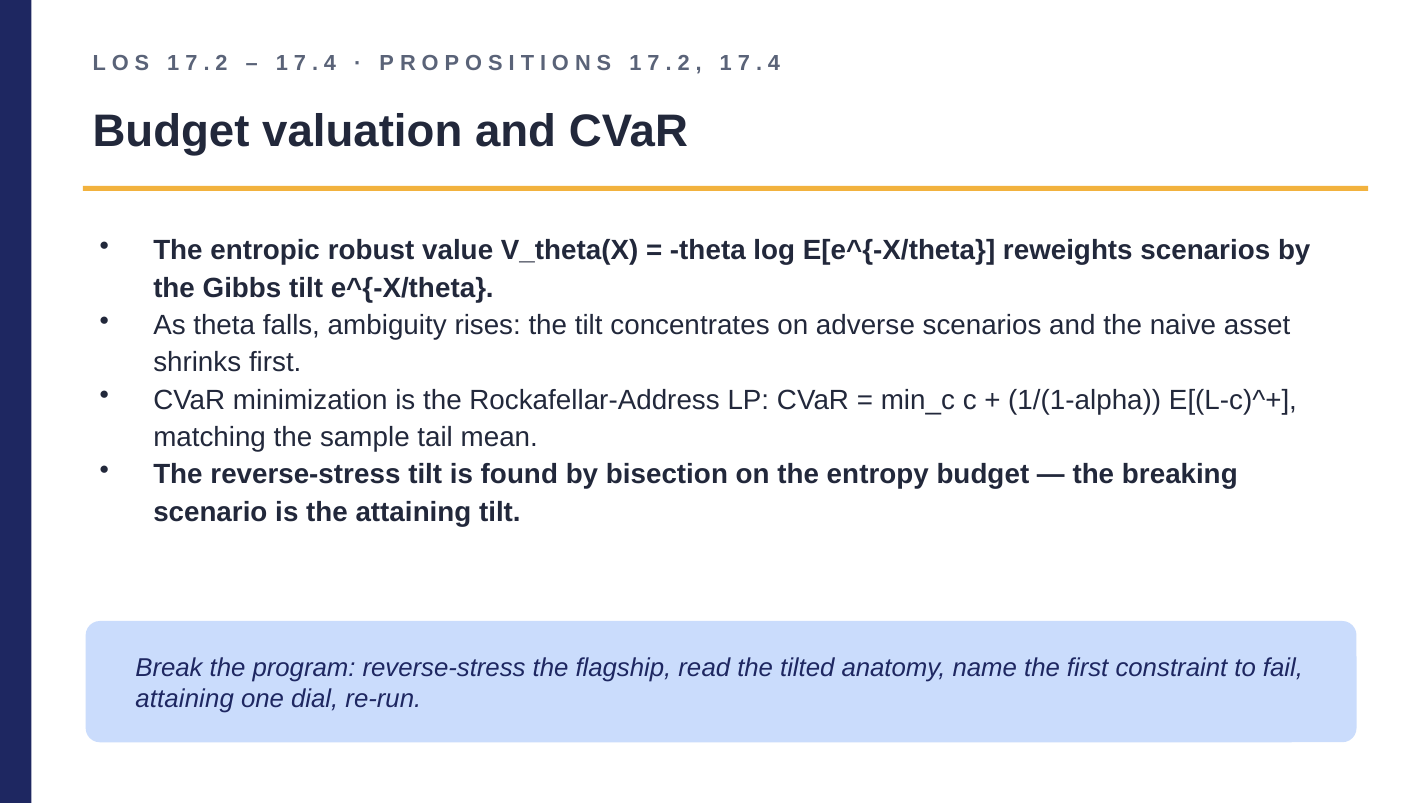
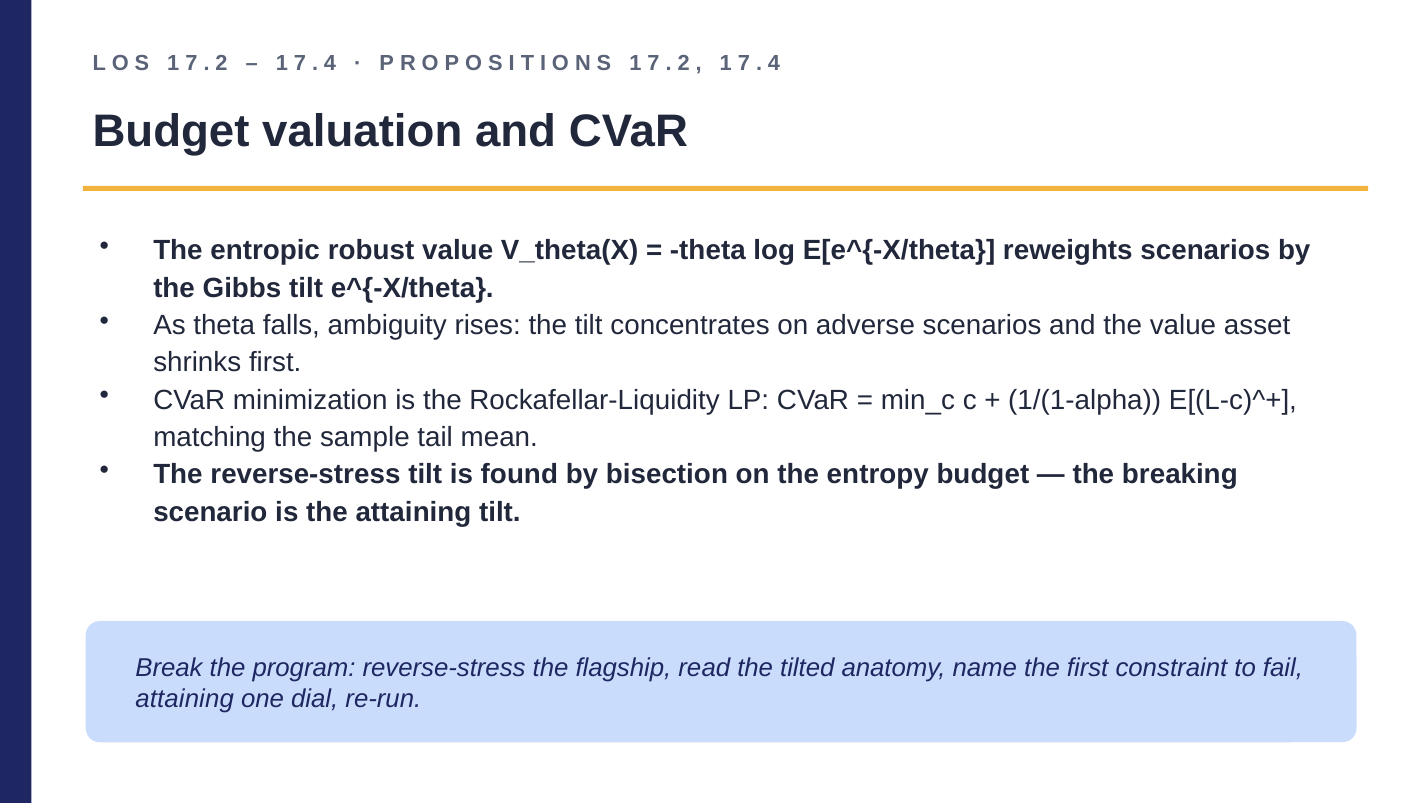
the naive: naive -> value (1183, 326)
Rockafellar-Address: Rockafellar-Address -> Rockafellar-Liquidity (595, 400)
